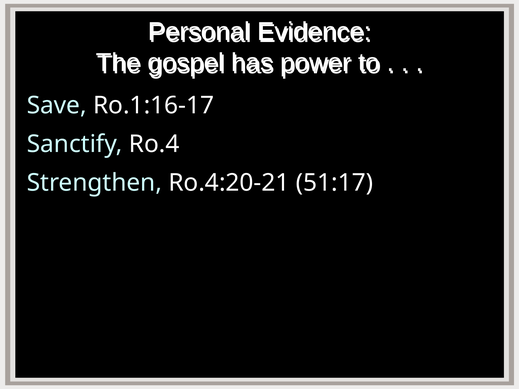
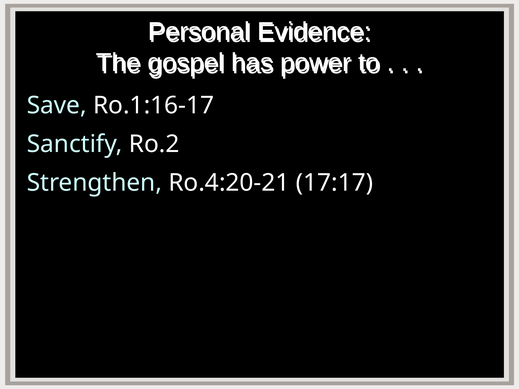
Ro.4: Ro.4 -> Ro.2 (154, 144)
51:17: 51:17 -> 17:17 (334, 183)
